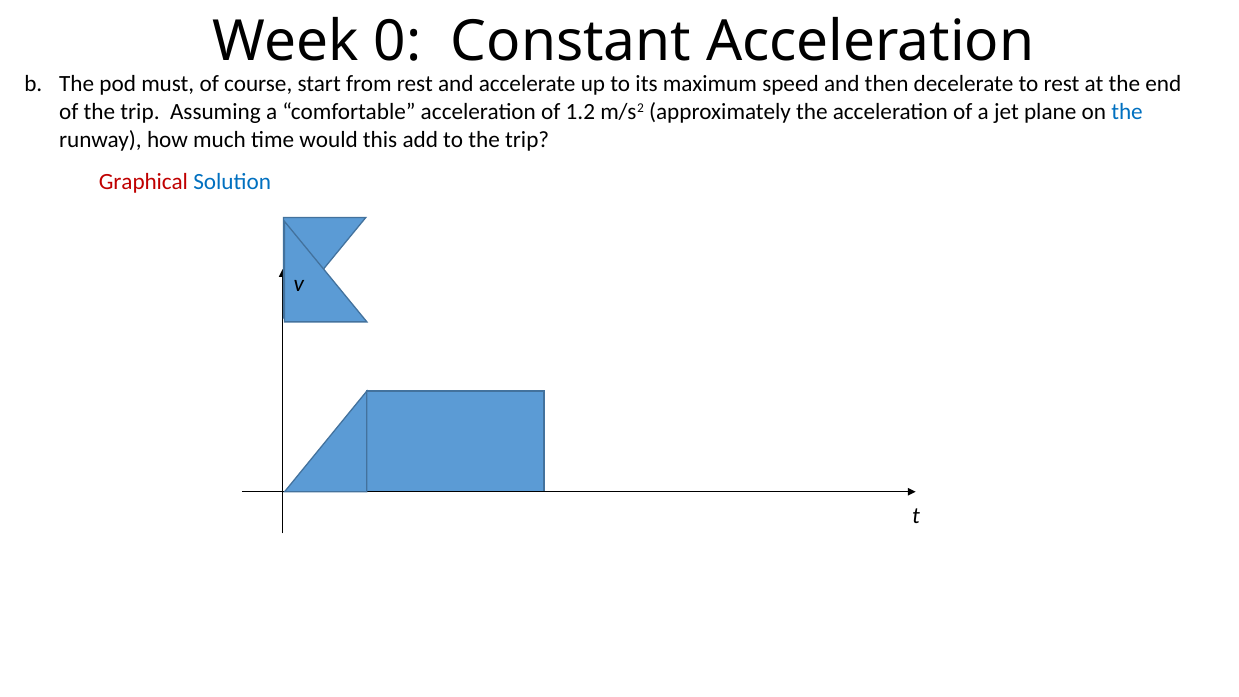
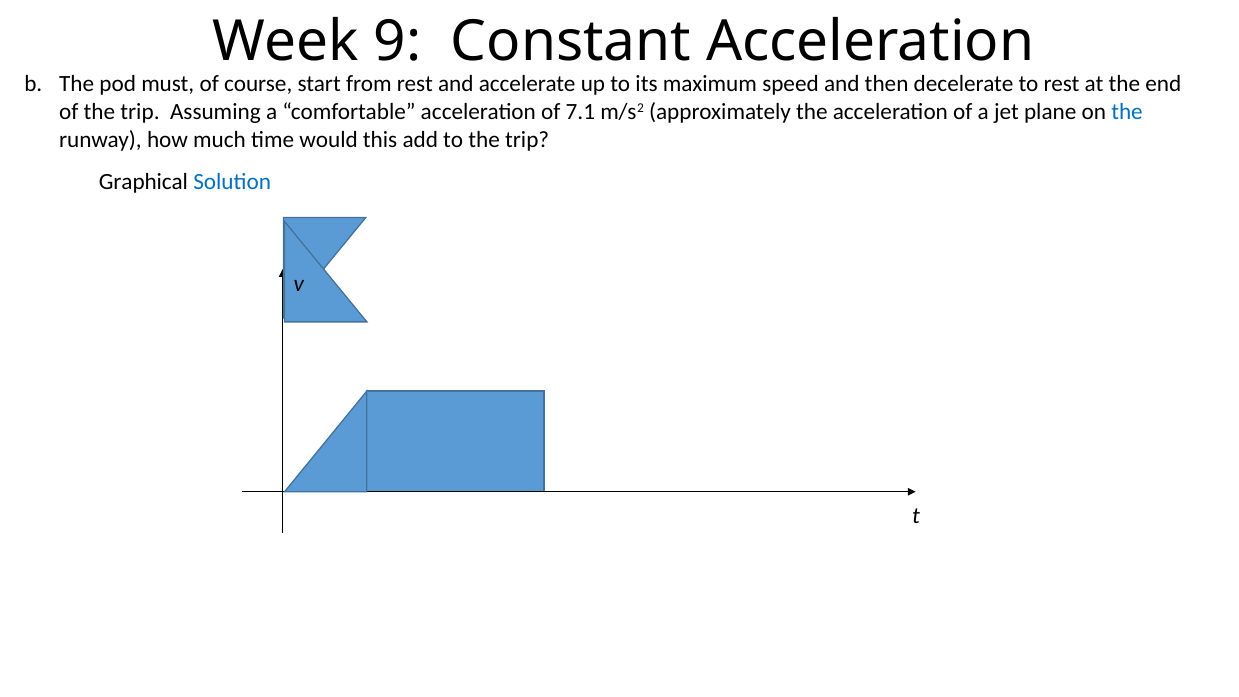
0: 0 -> 9 (398, 41)
1.2: 1.2 -> 7.1 (580, 112)
Graphical colour: red -> black (143, 182)
